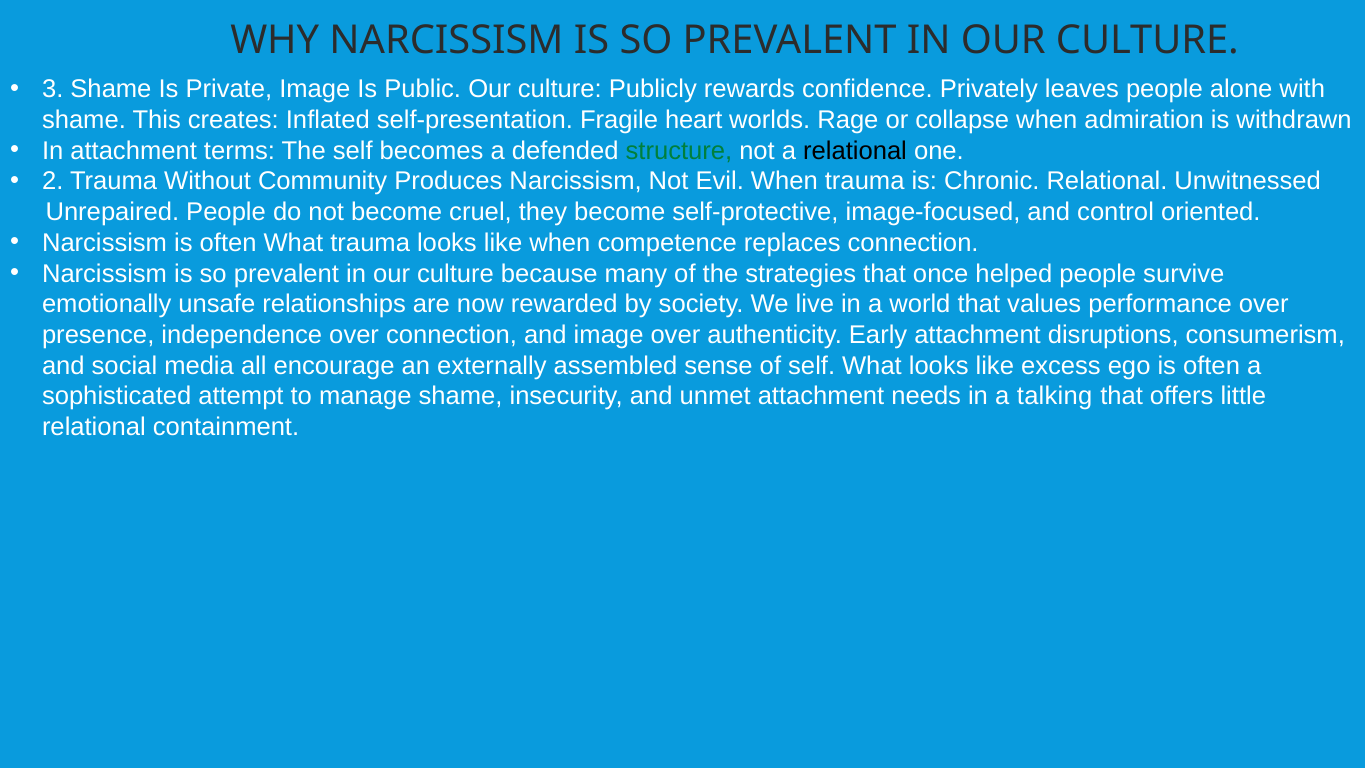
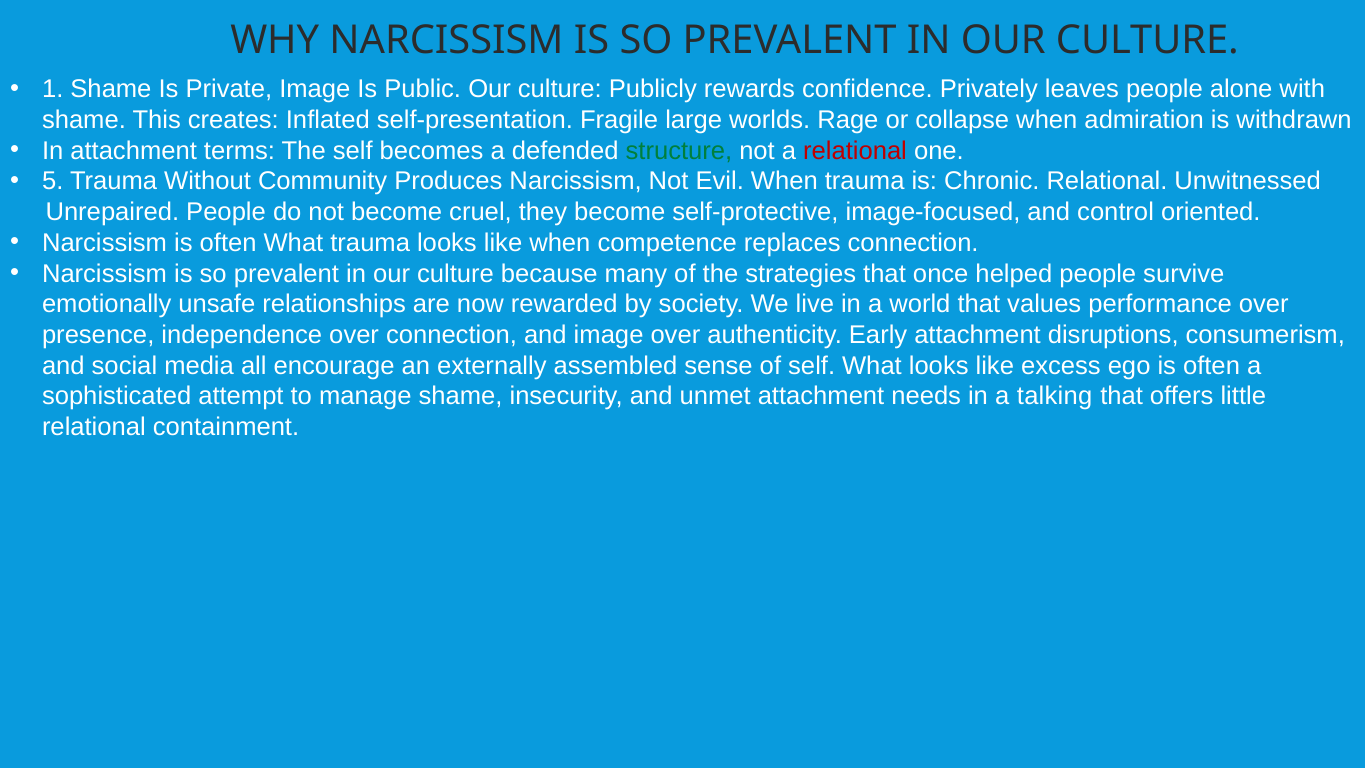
3: 3 -> 1 (53, 89)
heart: heart -> large (694, 120)
relational colour: black -> red (855, 151)
2: 2 -> 5 (53, 181)
